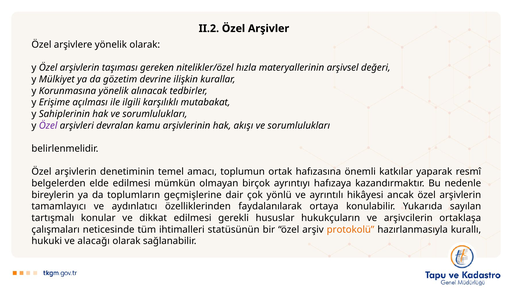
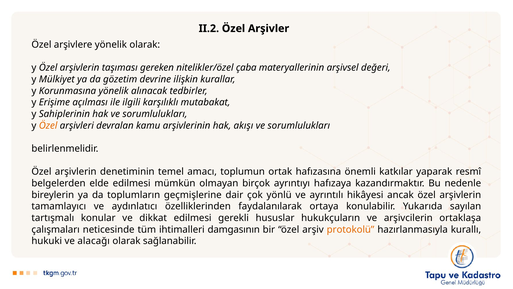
hızla: hızla -> çaba (246, 68)
Özel colour: purple -> orange (48, 125)
statüsünün: statüsünün -> damgasının (234, 229)
